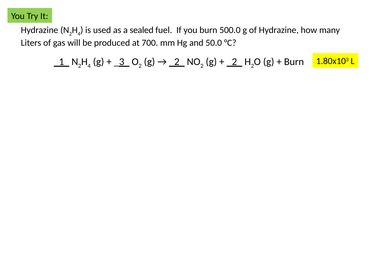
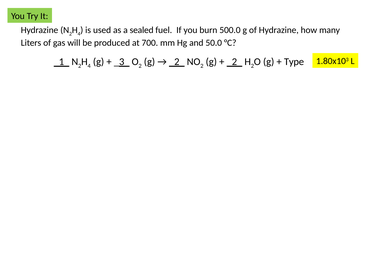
Burn: Burn -> Type (294, 62)
